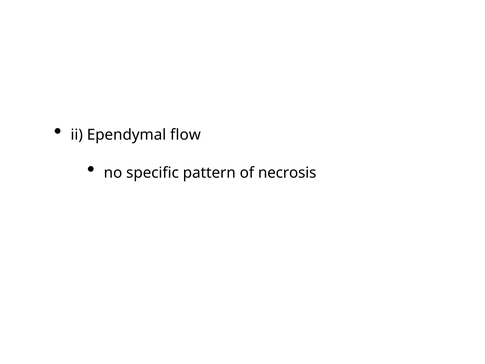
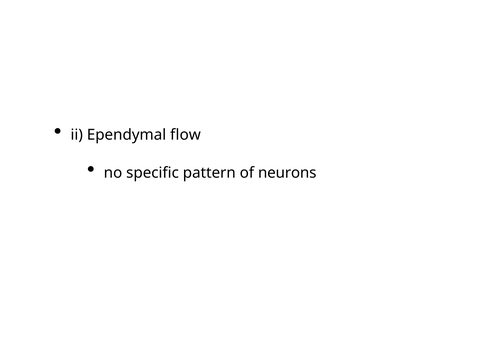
necrosis: necrosis -> neurons (287, 173)
